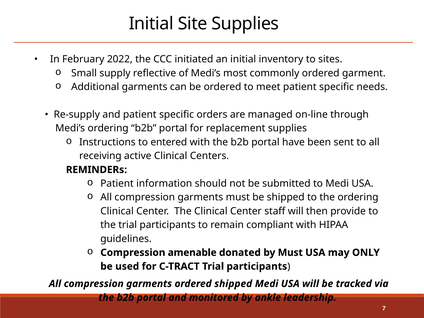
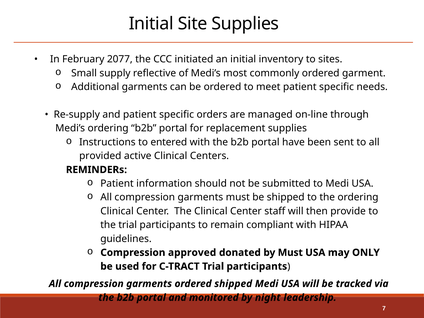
2022: 2022 -> 2077 (120, 59)
receiving: receiving -> provided (100, 156)
amenable: amenable -> approved (192, 253)
ankle: ankle -> night (268, 298)
